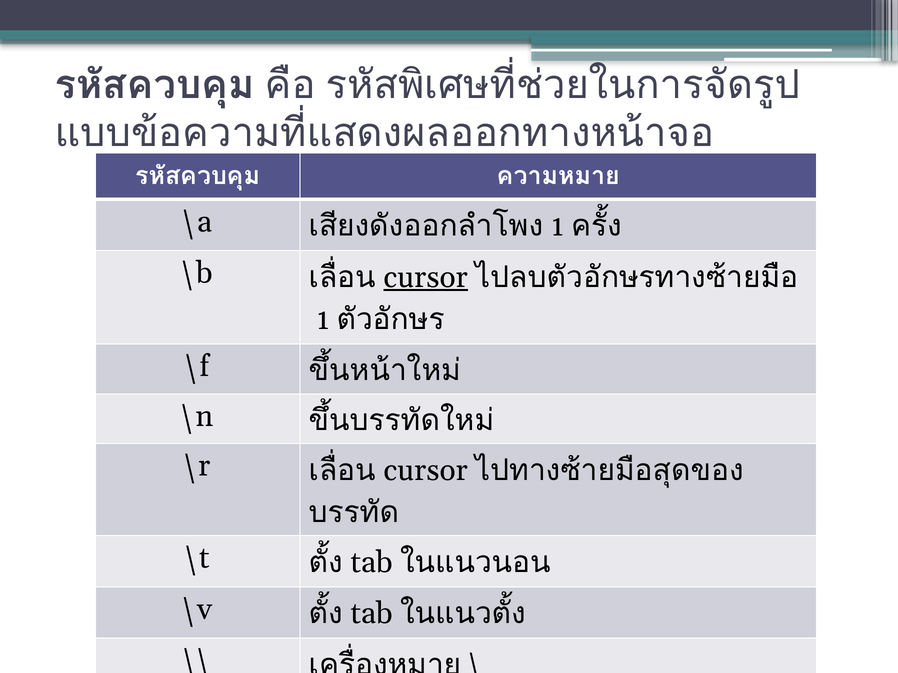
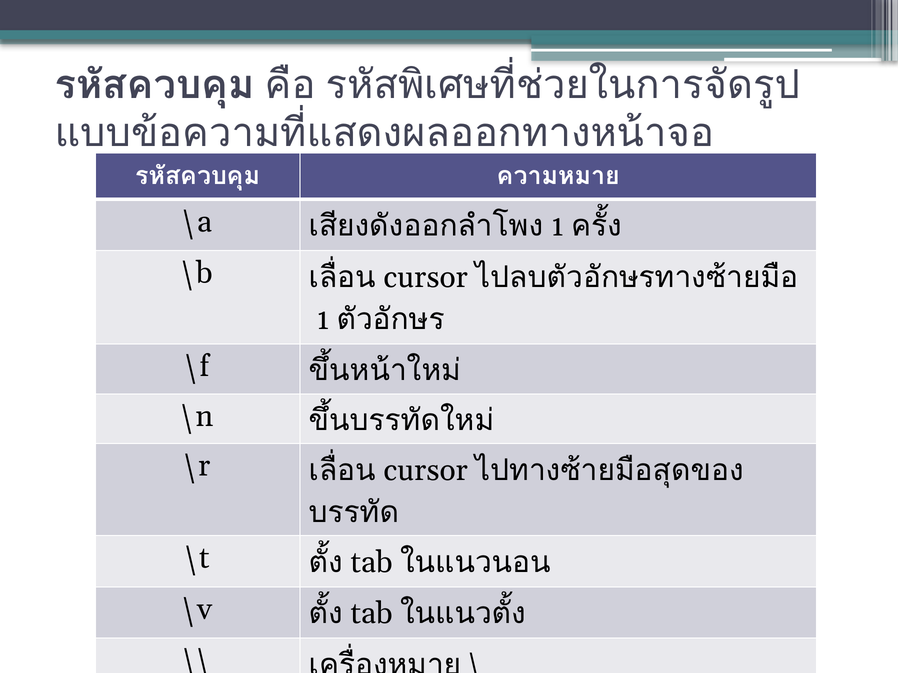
cursor underline: present -> none (426, 277)
